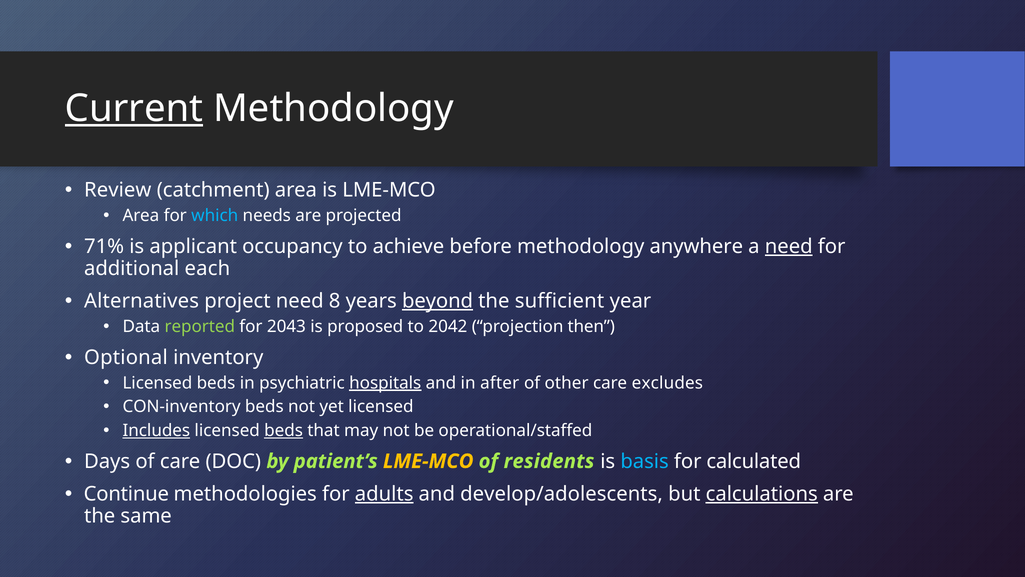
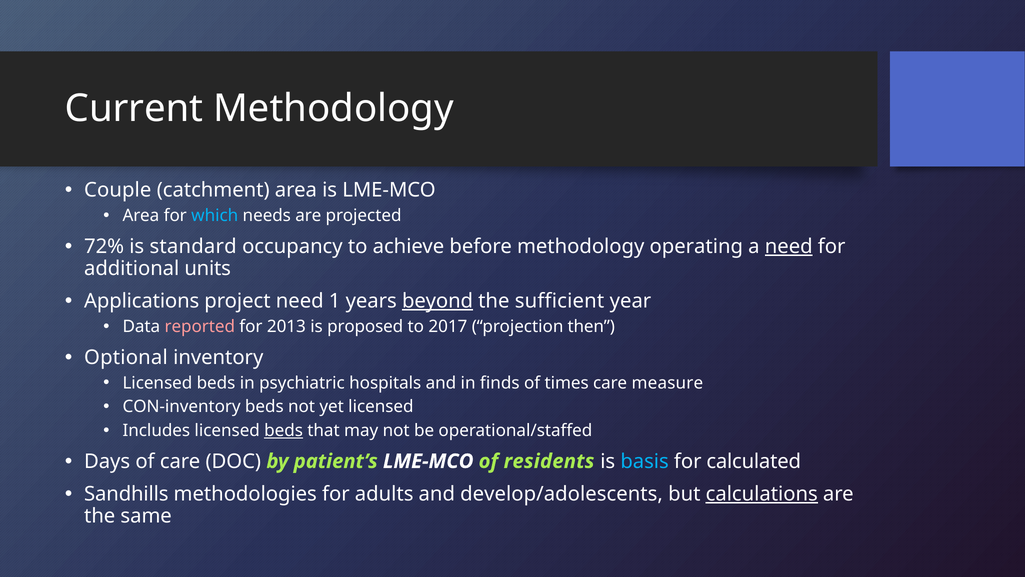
Current underline: present -> none (134, 108)
Review: Review -> Couple (118, 190)
71%: 71% -> 72% (104, 246)
applicant: applicant -> standard (193, 246)
anywhere: anywhere -> operating (696, 246)
each: each -> units (208, 268)
Alternatives: Alternatives -> Applications (142, 301)
8: 8 -> 1 (335, 301)
reported colour: light green -> pink (200, 326)
2043: 2043 -> 2013 (286, 326)
2042: 2042 -> 2017 (448, 326)
hospitals underline: present -> none (385, 383)
after: after -> finds (500, 383)
other: other -> times (567, 383)
excludes: excludes -> measure (667, 383)
Includes underline: present -> none (156, 430)
LME-MCO colour: yellow -> white (428, 461)
Continue: Continue -> Sandhills (126, 494)
adults underline: present -> none (384, 494)
